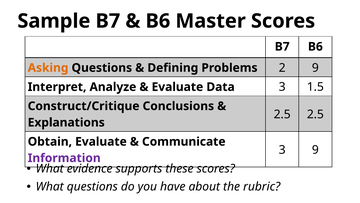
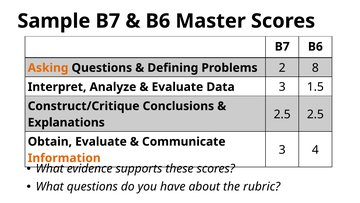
2 9: 9 -> 8 (315, 68)
3 9: 9 -> 4 (315, 150)
Information colour: purple -> orange (64, 158)
